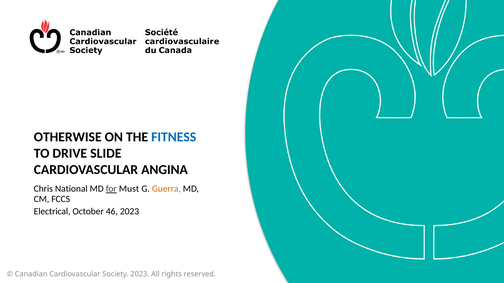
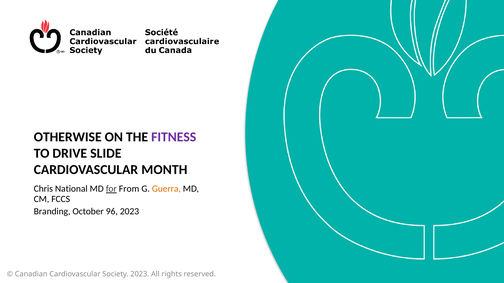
FITNESS colour: blue -> purple (174, 137)
ANGINA: ANGINA -> MONTH (164, 170)
Must: Must -> From (129, 189)
Electrical: Electrical -> Branding (52, 212)
46: 46 -> 96 (112, 212)
